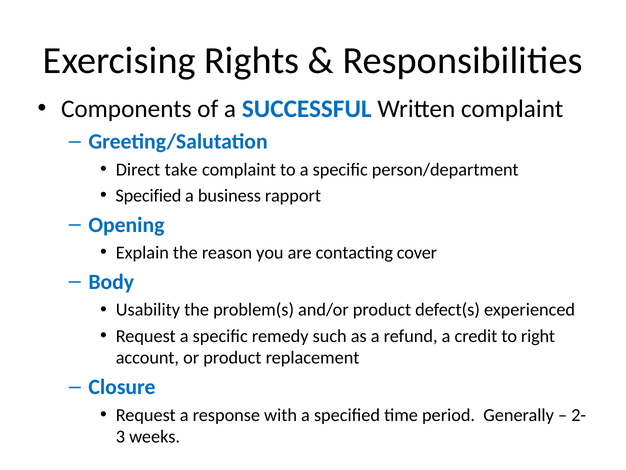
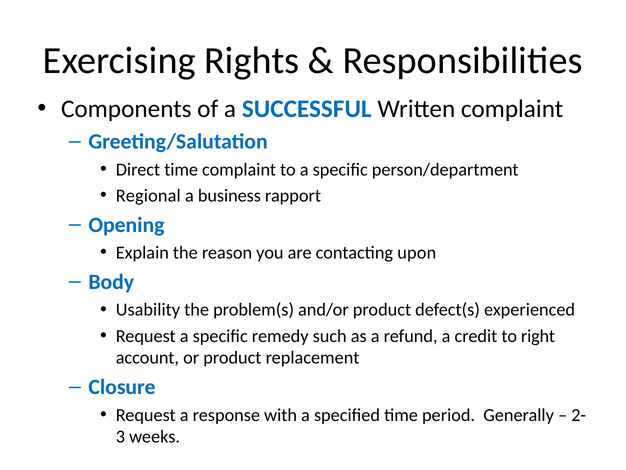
Direct take: take -> time (181, 169)
Specified: Specified -> Regional (148, 196)
cover: cover -> upon (417, 253)
